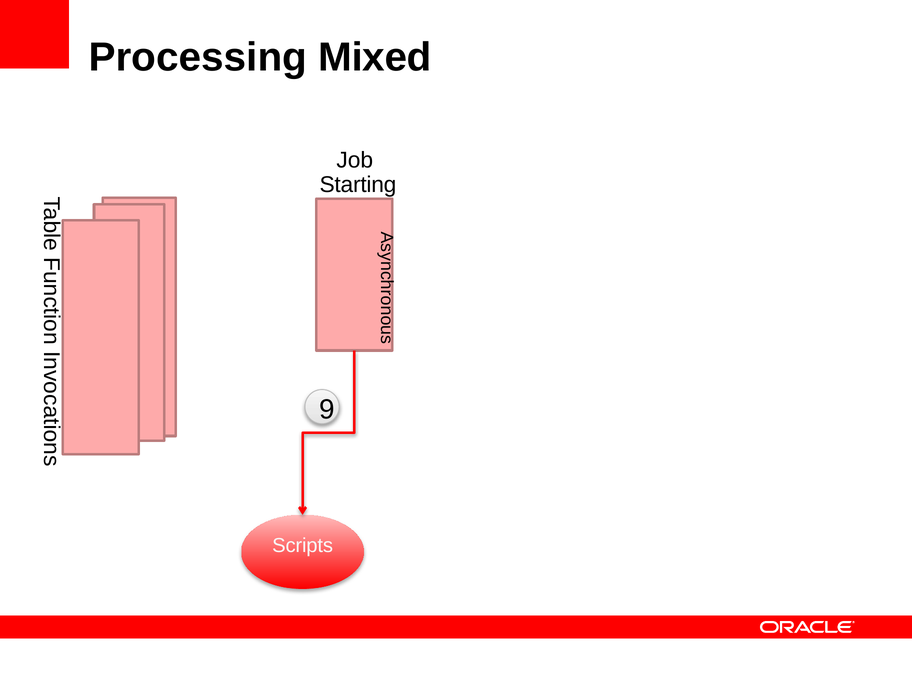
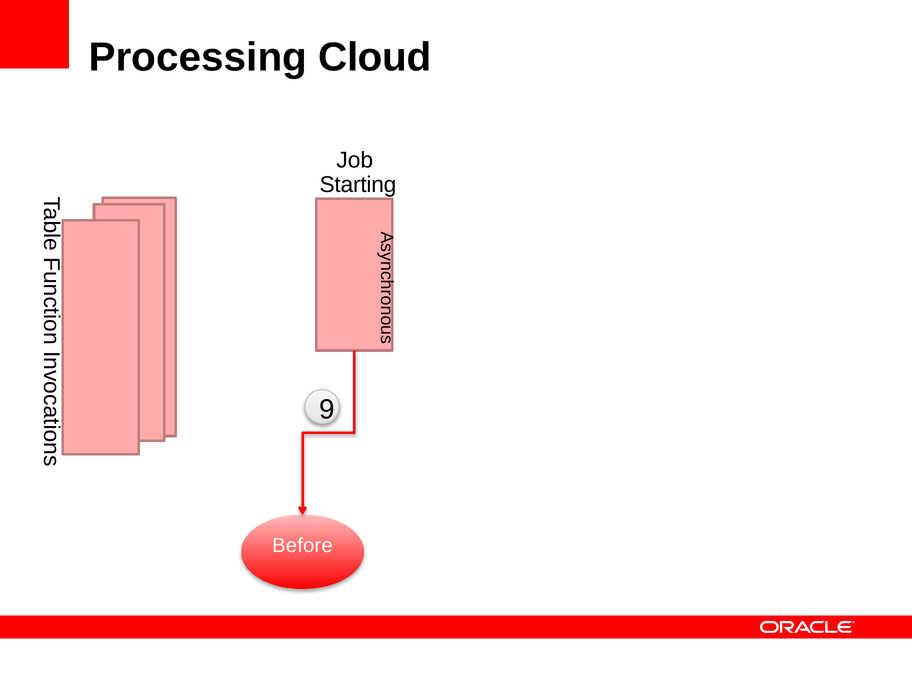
Mixed: Mixed -> Cloud (375, 58)
Scripts: Scripts -> Before (302, 546)
